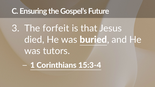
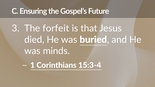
tutors: tutors -> minds (56, 51)
